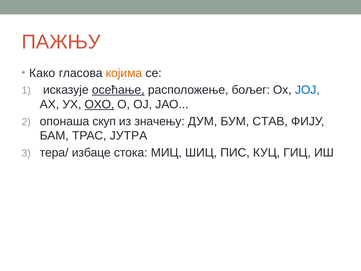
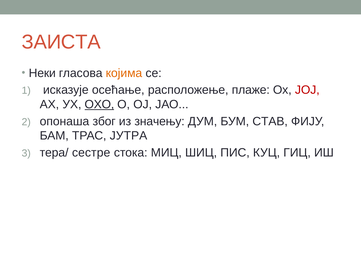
ПАЖЊУ: ПАЖЊУ -> ЗАИСТА (61, 42)
Како: Како -> Неки (42, 73)
осећање underline: present -> none (118, 90)
бољег: бољег -> плаже (251, 90)
ЈОЈ colour: blue -> red (307, 90)
скуп: скуп -> због (104, 121)
избаце: избаце -> сестре (91, 152)
